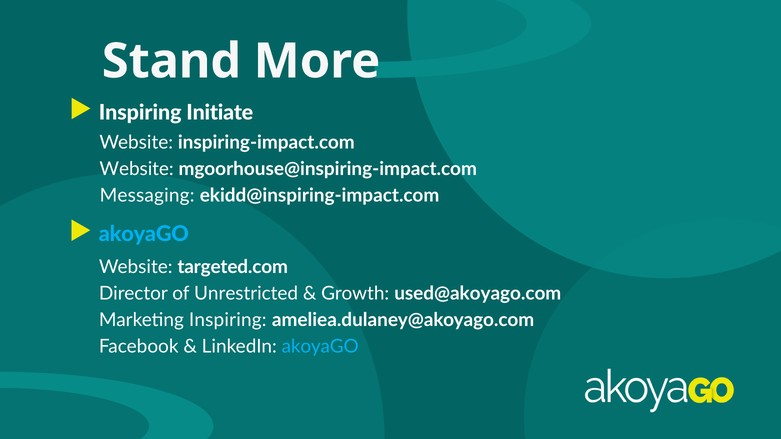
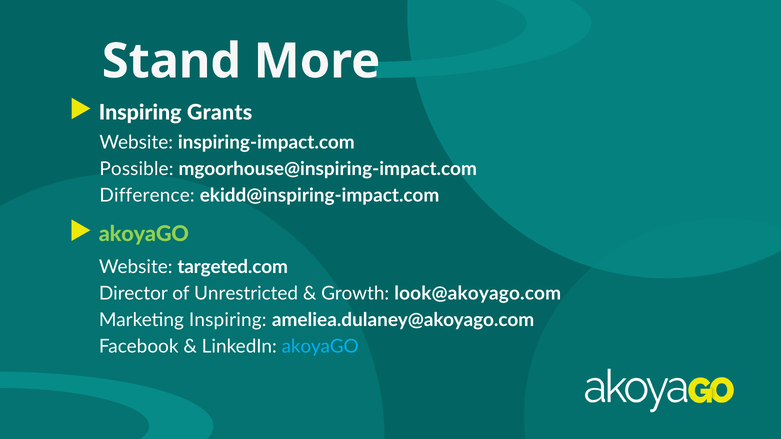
Initiate: Initiate -> Grants (220, 113)
Website: Website -> Possible (136, 169)
Messaging: Messaging -> Difference (147, 196)
akoyaGO colour: light blue -> light green (144, 234)
used@akoyago.com: used@akoyago.com -> look@akoyago.com (478, 294)
